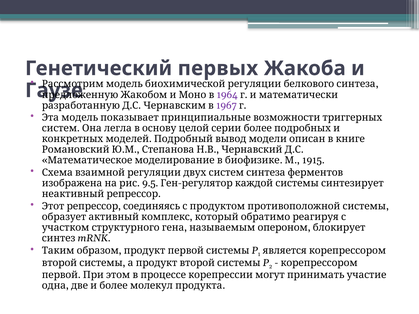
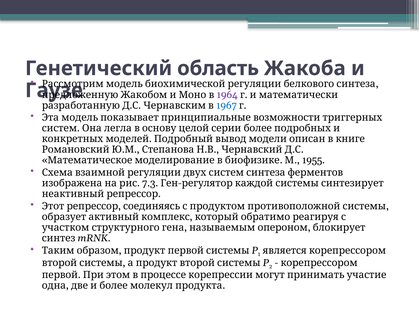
первых: первых -> область (218, 68)
1967 colour: purple -> blue (226, 106)
1915: 1915 -> 1955 (313, 161)
9.5: 9.5 -> 7.3 (150, 183)
